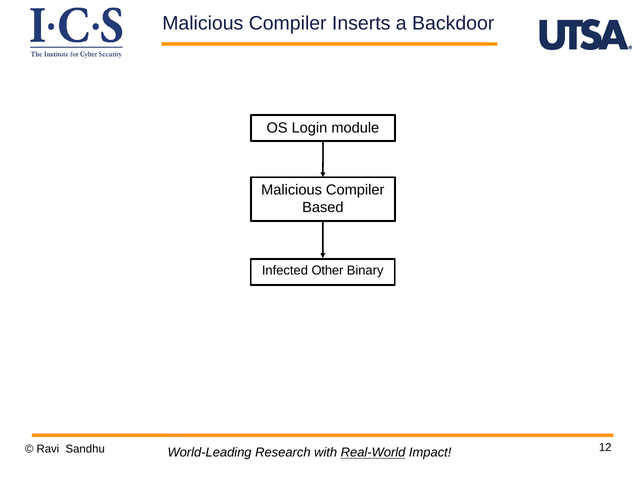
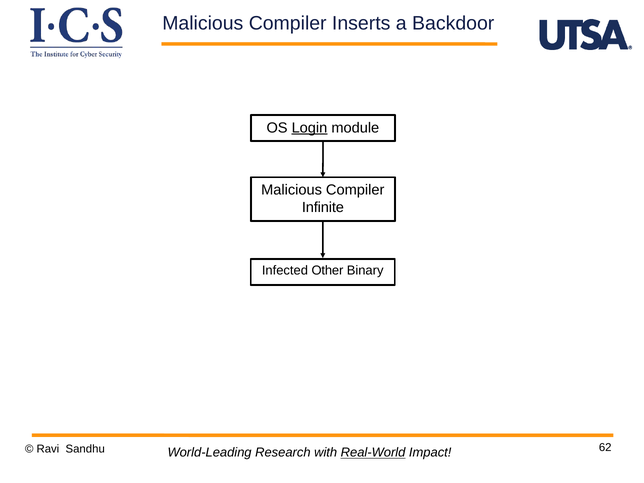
Login underline: none -> present (309, 128)
Based: Based -> Infinite (323, 207)
12: 12 -> 62 (605, 448)
